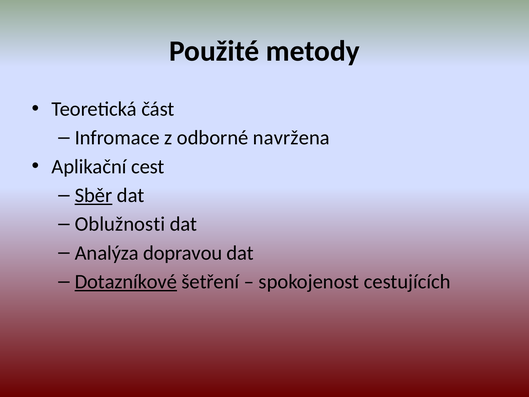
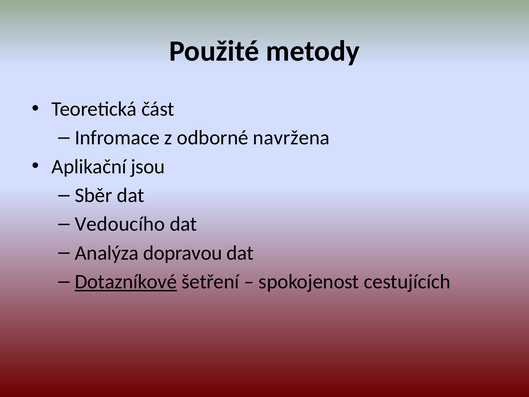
cest: cest -> jsou (148, 166)
Sběr underline: present -> none (94, 195)
Oblužnosti: Oblužnosti -> Vedoucího (120, 224)
